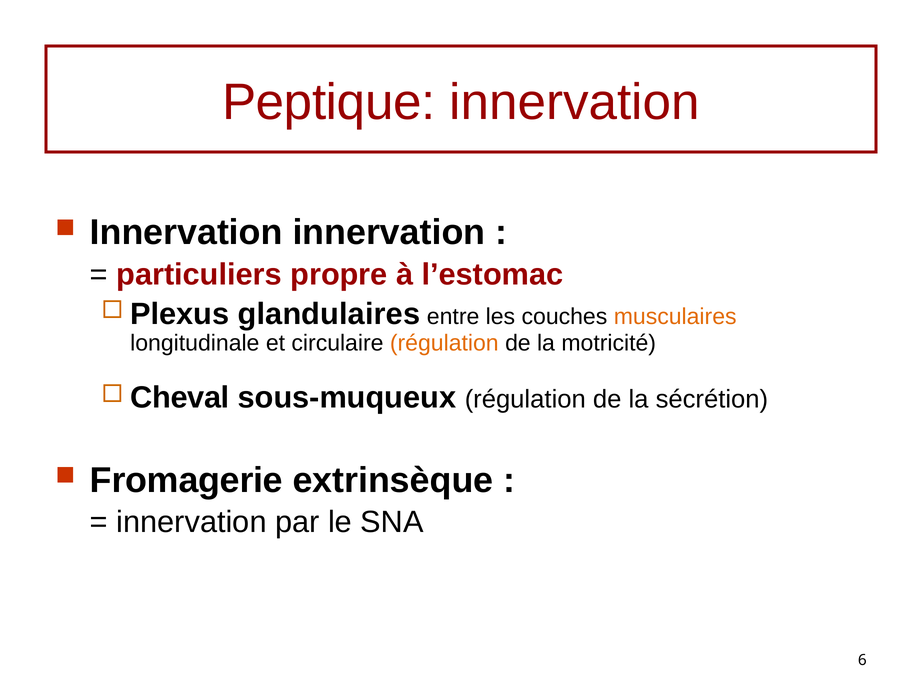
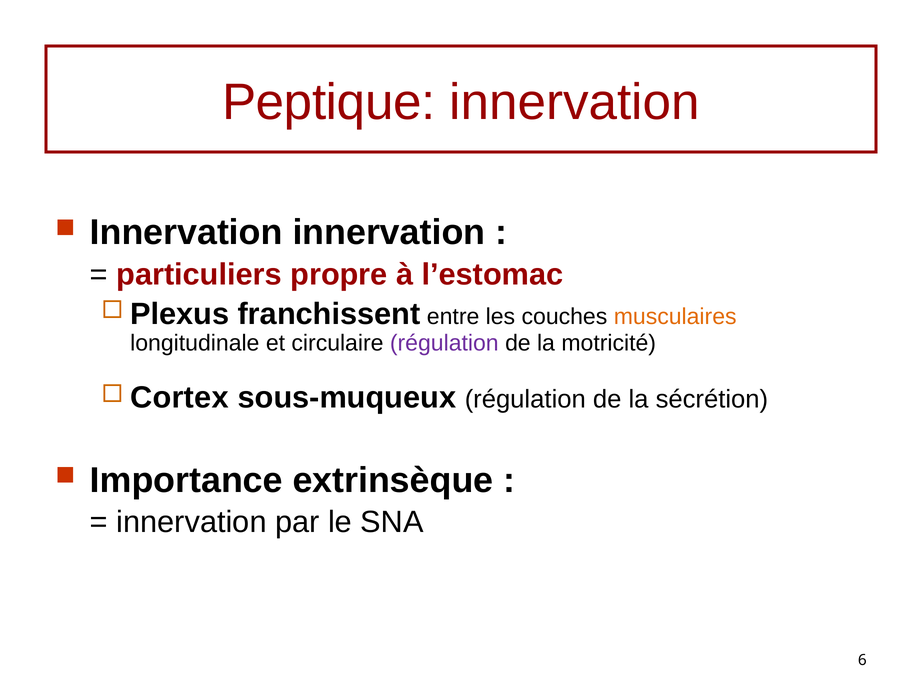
glandulaires: glandulaires -> franchissent (329, 314)
régulation colour: orange -> purple (444, 343)
Cheval: Cheval -> Cortex (180, 398)
Fromagerie: Fromagerie -> Importance (186, 481)
